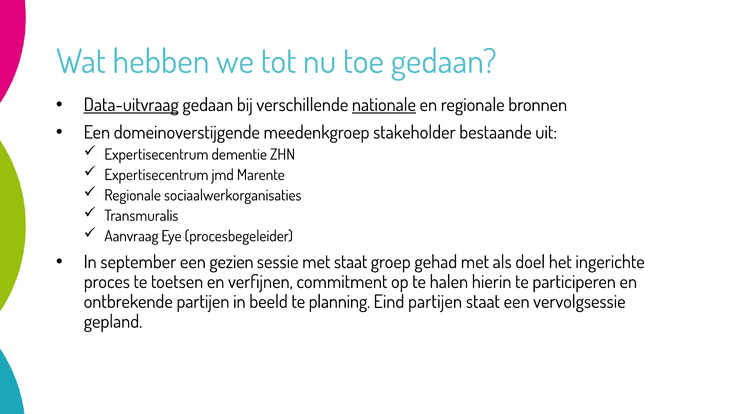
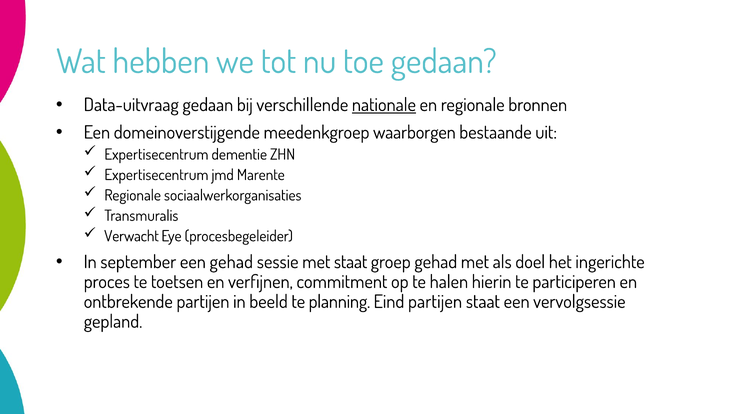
Data-uitvraag underline: present -> none (131, 105)
stakeholder: stakeholder -> waarborgen (414, 133)
Aanvraag: Aanvraag -> Verwacht (131, 236)
een gezien: gezien -> gehad (231, 262)
